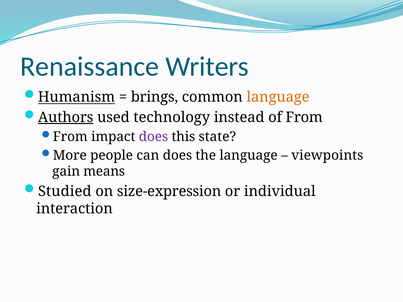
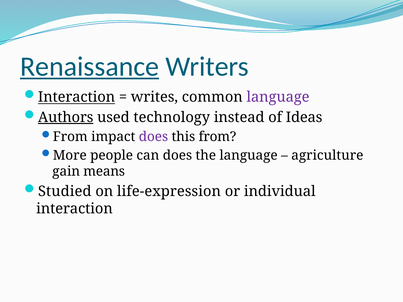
Renaissance underline: none -> present (90, 67)
Humanism: Humanism -> Interaction (77, 97)
brings: brings -> writes (154, 97)
language colour: orange -> purple (278, 97)
of From: From -> Ideas (304, 117)
this state: state -> from (217, 137)
viewpoints: viewpoints -> agriculture (327, 156)
size-expression: size-expression -> life-expression (169, 191)
